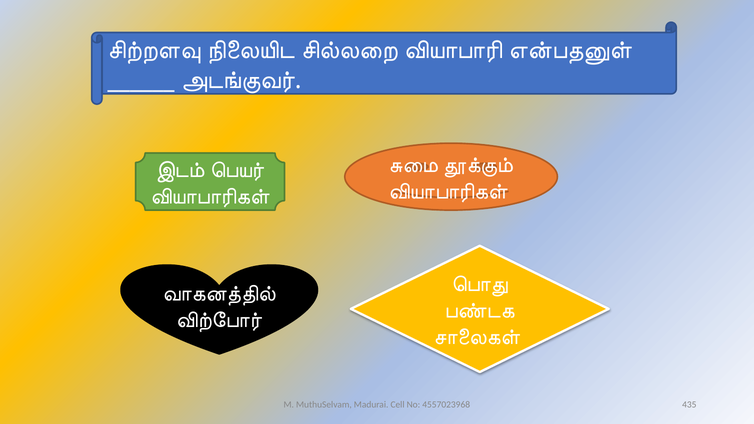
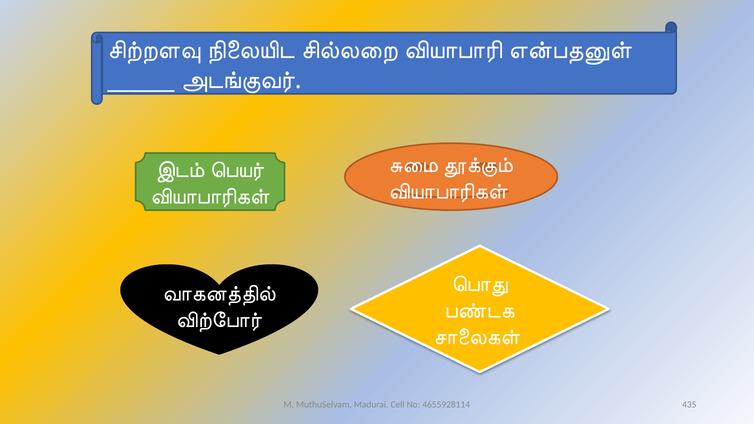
4557023968: 4557023968 -> 4655928114 (446, 405)
